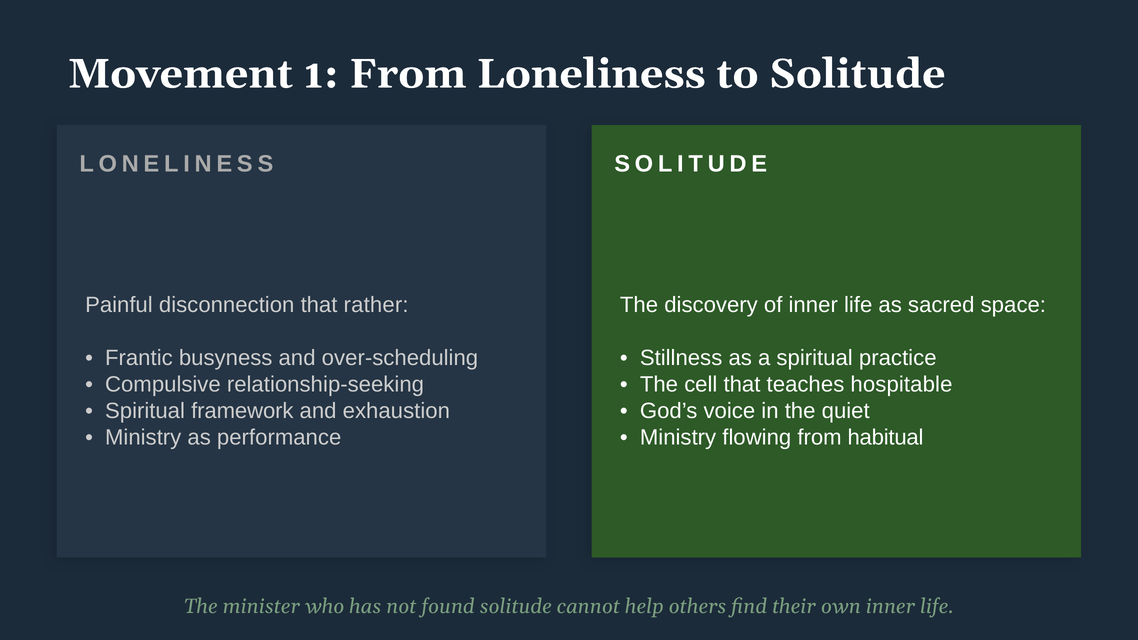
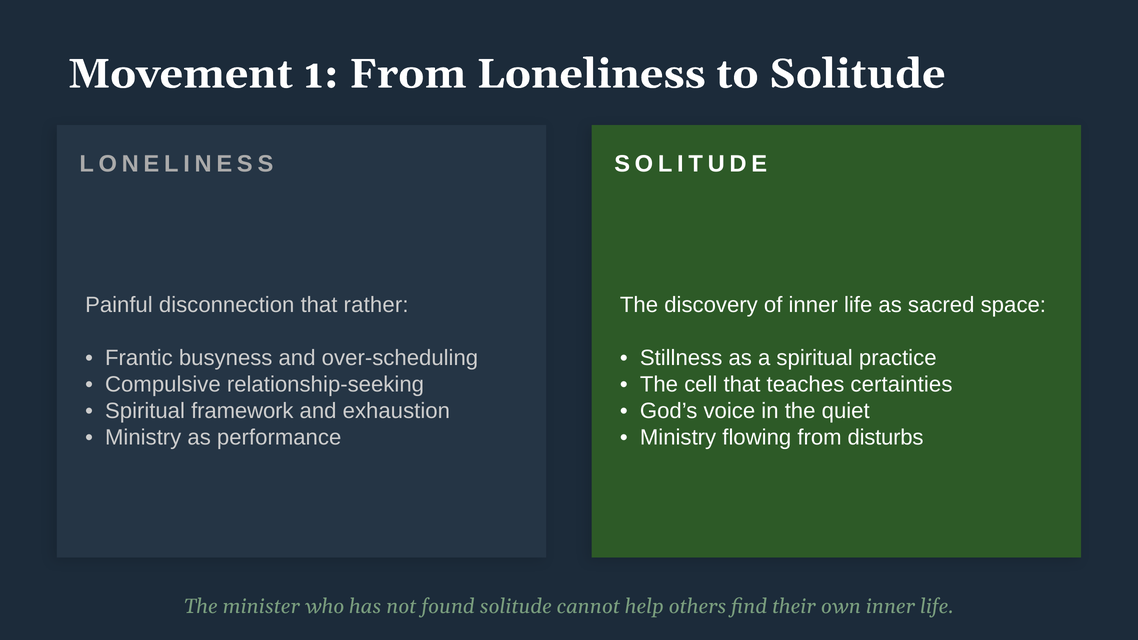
hospitable: hospitable -> certainties (901, 385)
habitual: habitual -> disturbs (886, 438)
